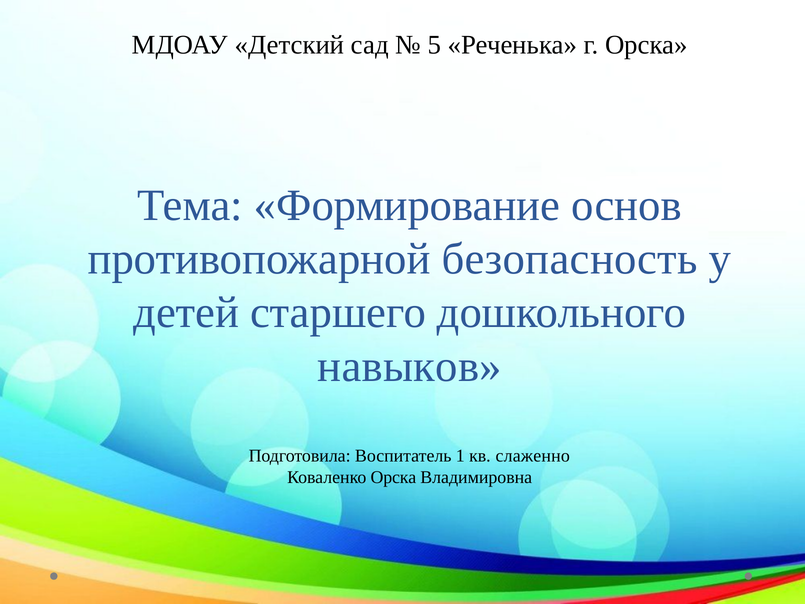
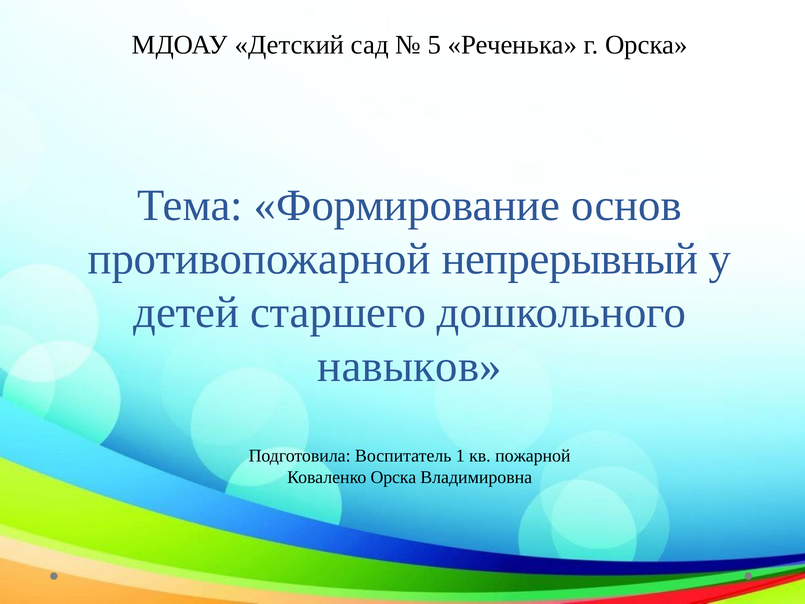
безопасность: безопасность -> непрерывный (570, 259)
слаженно: слаженно -> пожарной (533, 456)
